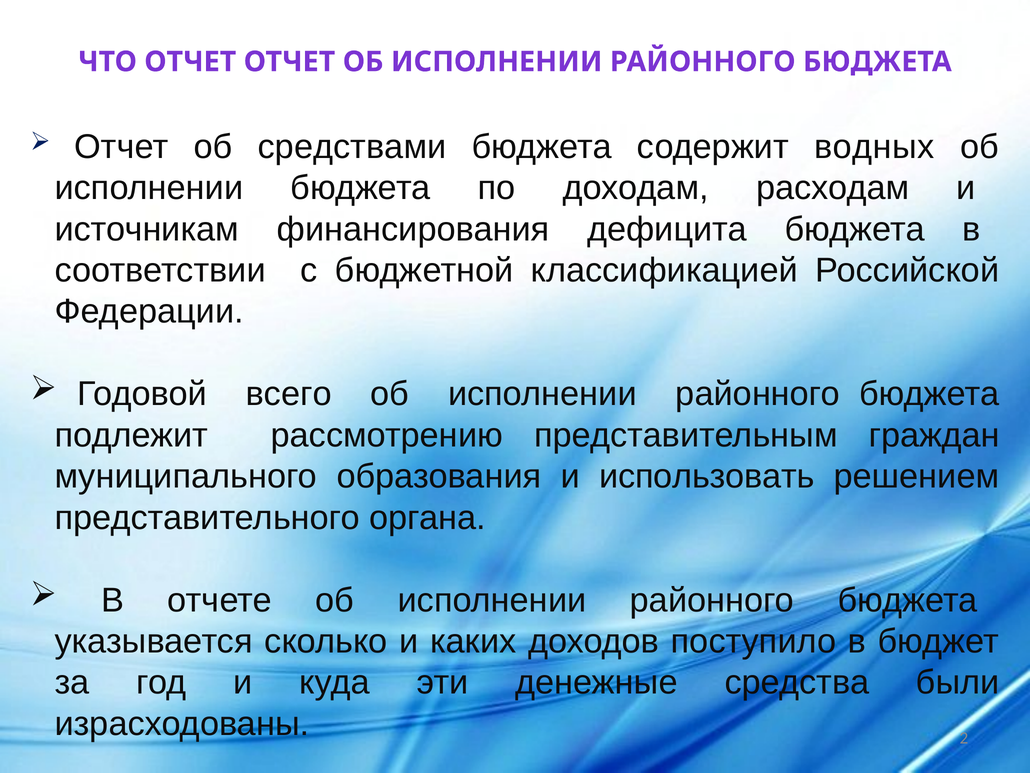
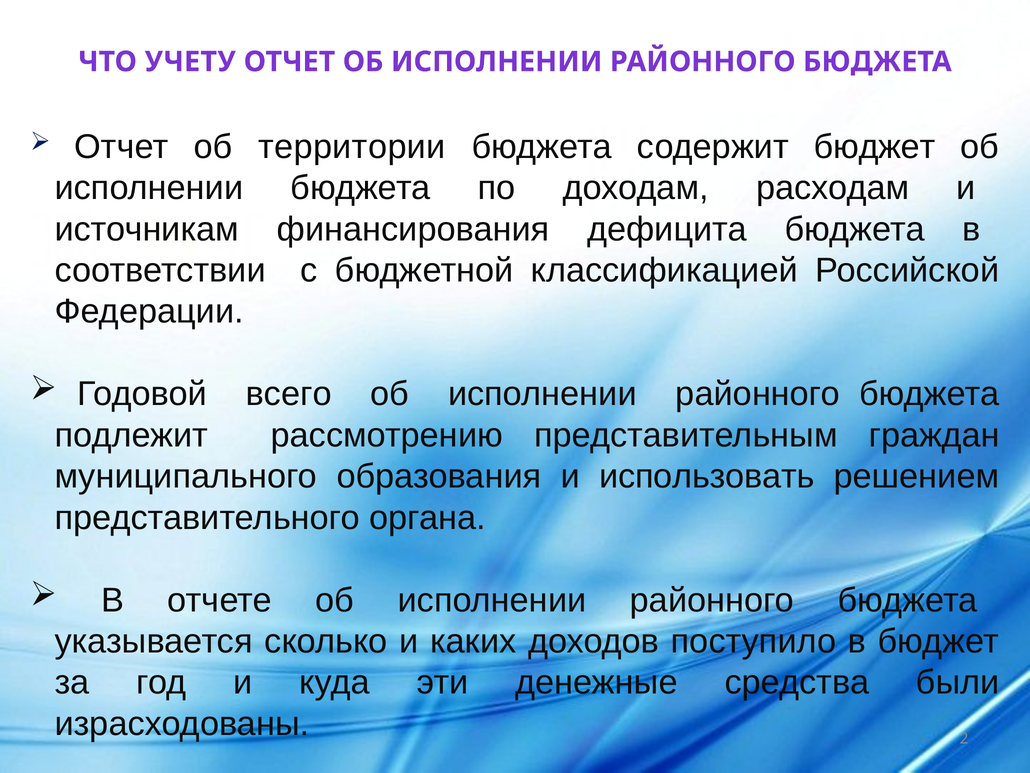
ЧТО ОТЧЕТ: ОТЧЕТ -> УЧЕТУ (190, 62)
средствами: средствами -> территории (352, 147)
содержит водных: водных -> бюджет (875, 147)
